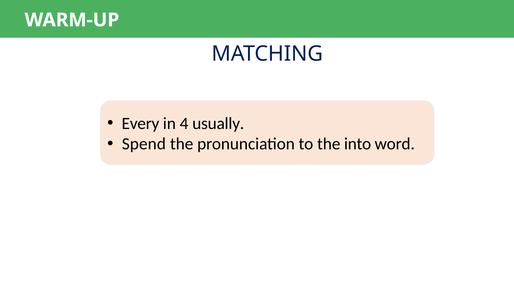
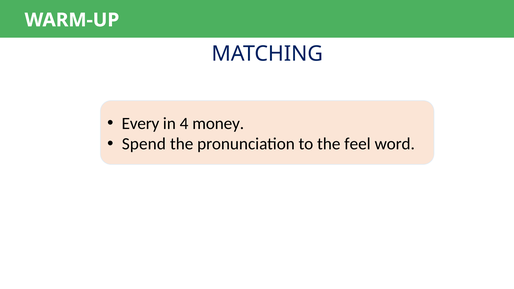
usually: usually -> money (218, 123)
into: into -> feel (357, 144)
